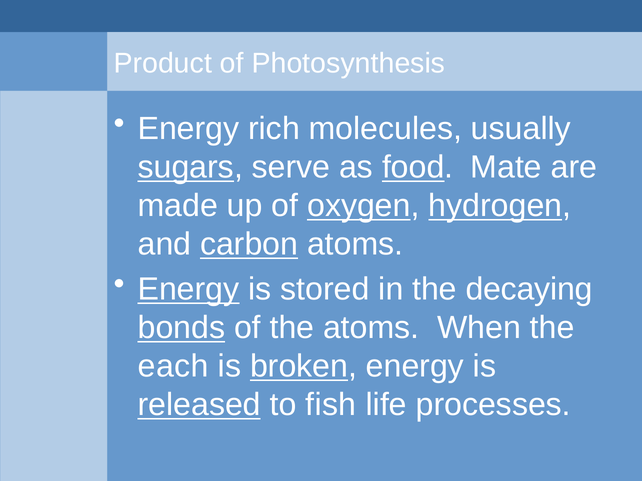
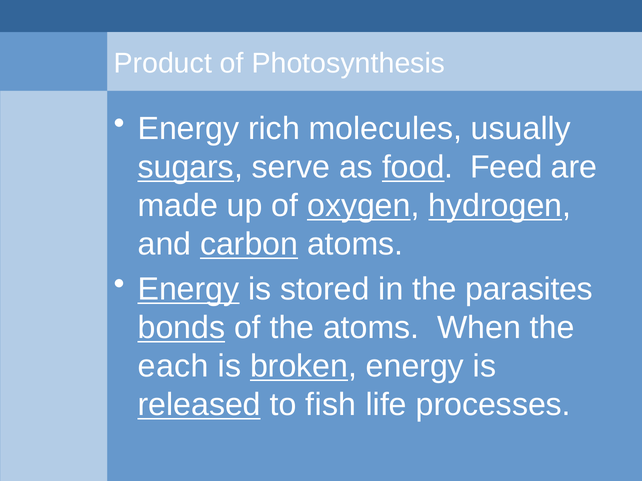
Mate: Mate -> Feed (506, 167)
decaying: decaying -> parasites (529, 289)
